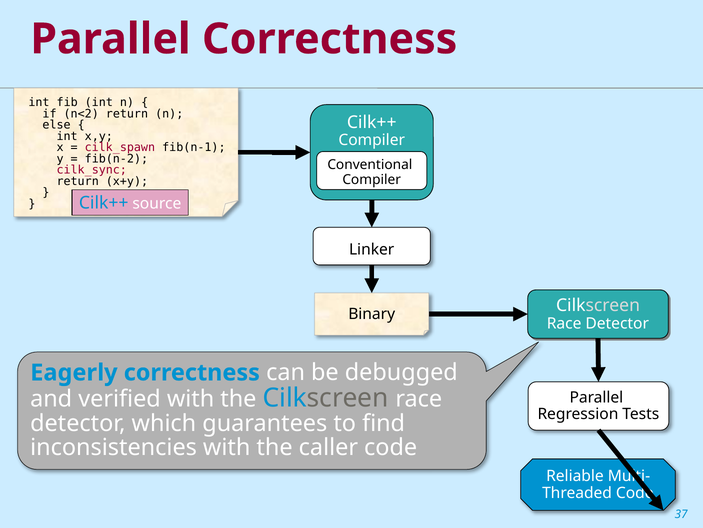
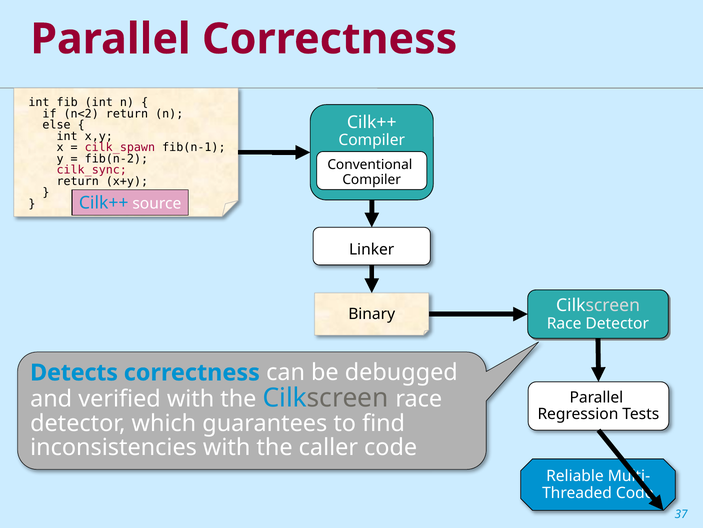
Eagerly: Eagerly -> Detects (74, 372)
